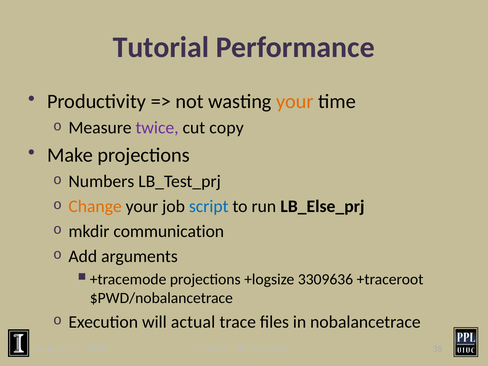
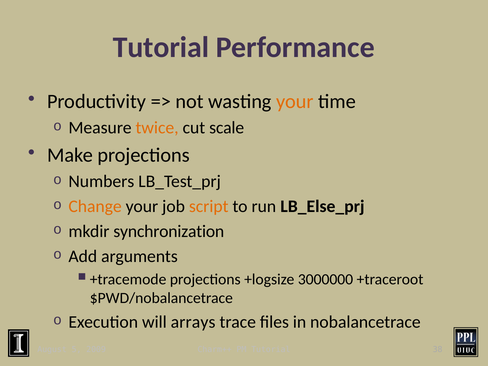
twice colour: purple -> orange (157, 128)
copy: copy -> scale (227, 128)
script colour: blue -> orange (209, 206)
communication: communication -> synchronization (169, 231)
3309636: 3309636 -> 3000000 (325, 279)
actual: actual -> arrays (193, 322)
